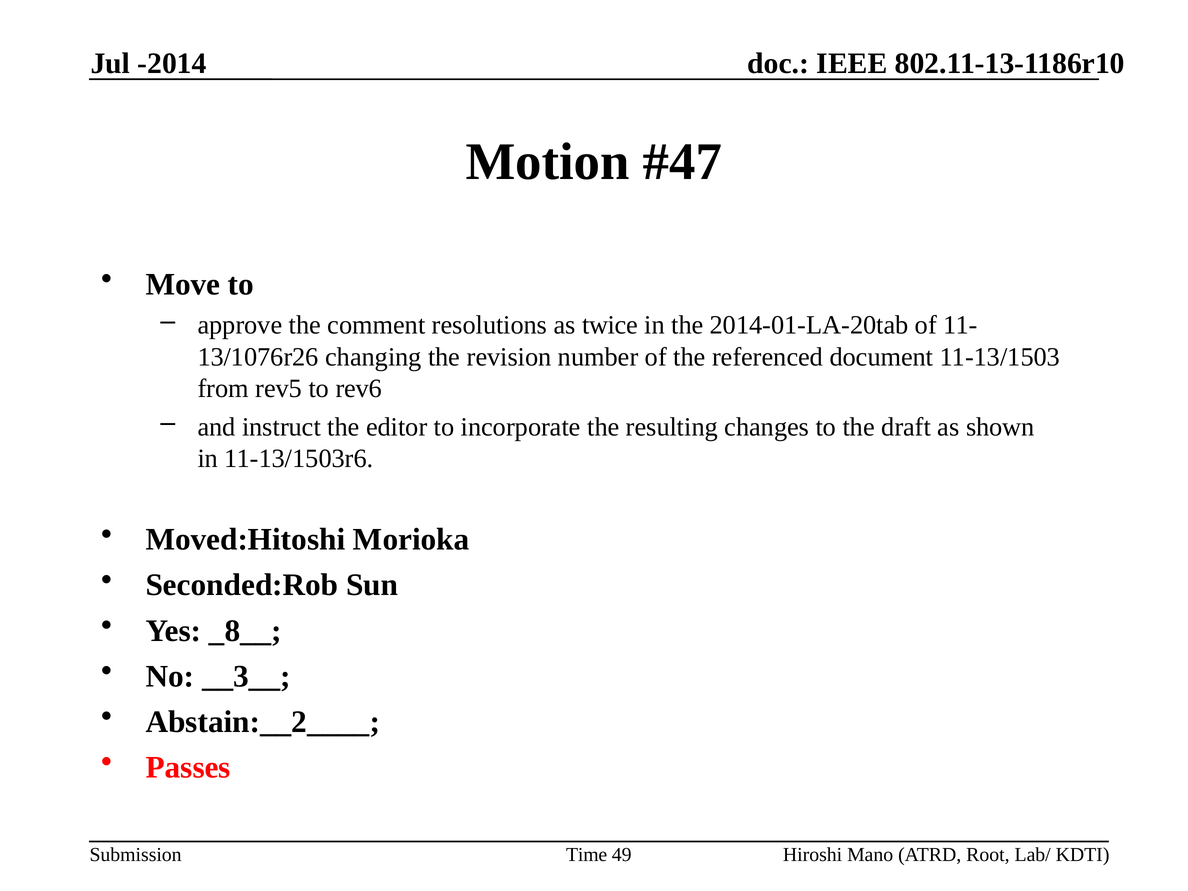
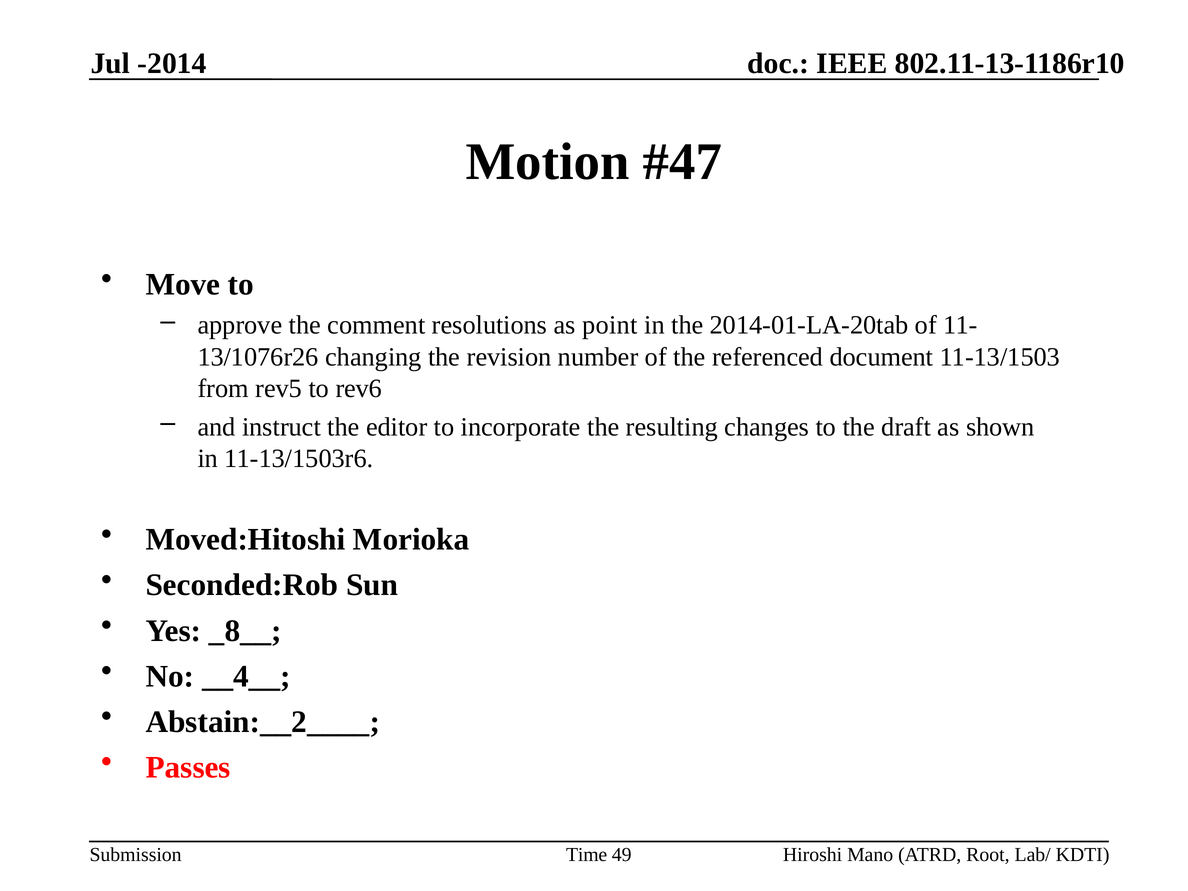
twice: twice -> point (610, 325)
__3__: __3__ -> __4__ (246, 676)
